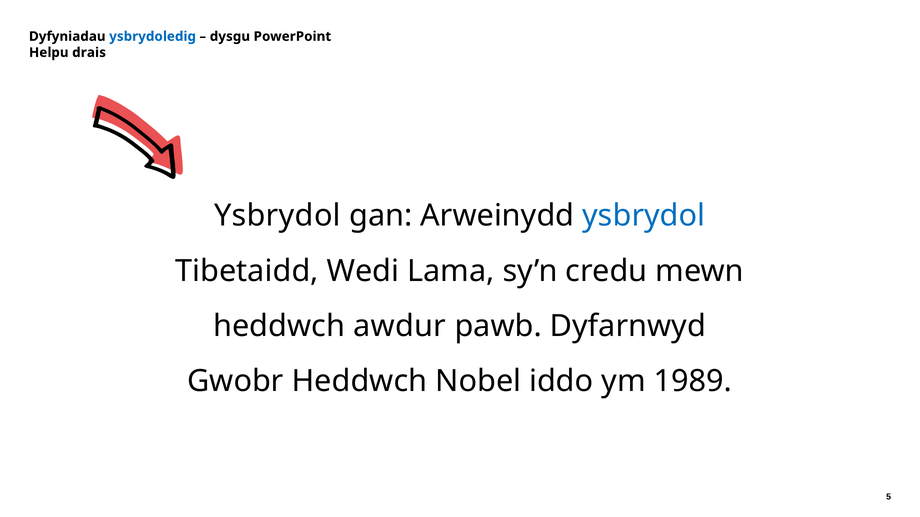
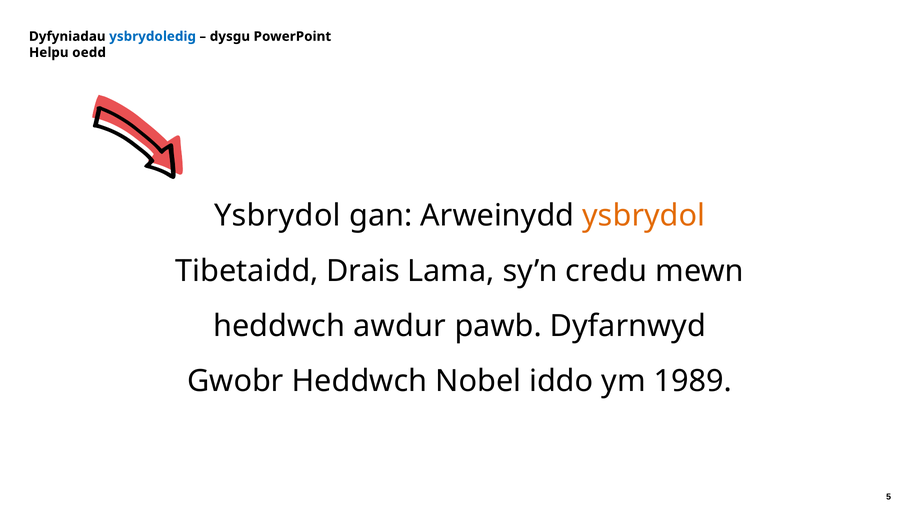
drais: drais -> oedd (89, 53)
ysbrydol colour: blue -> orange (644, 216)
Wedi: Wedi -> Drais (363, 271)
